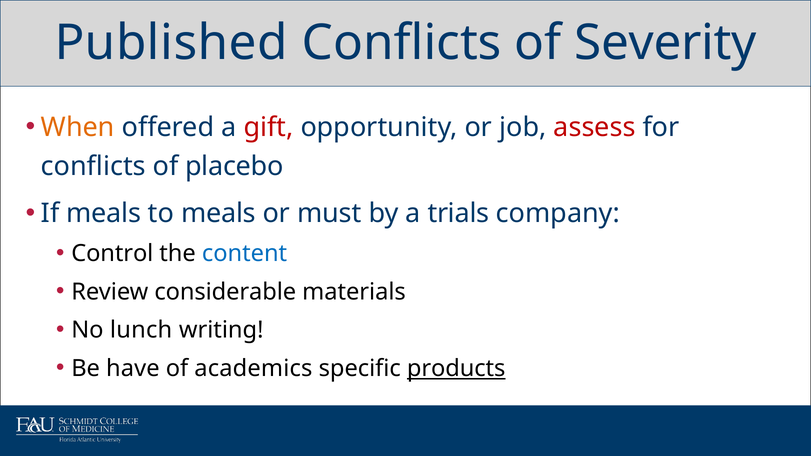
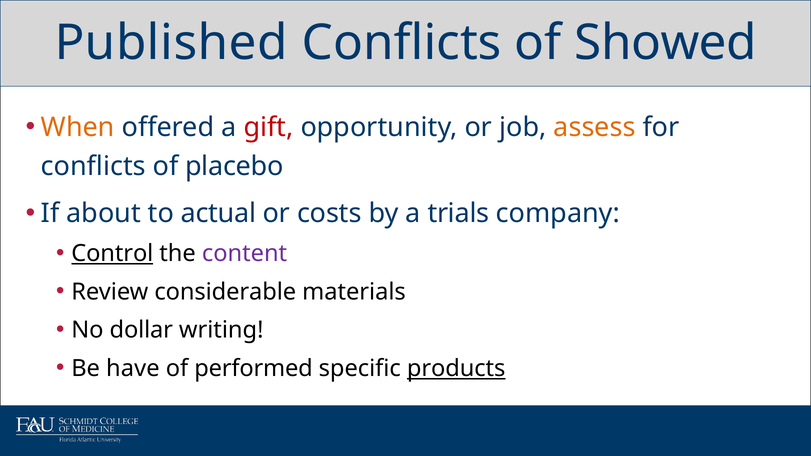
Severity: Severity -> Showed (666, 43)
assess colour: red -> orange (595, 127)
If meals: meals -> about (104, 214)
to meals: meals -> actual (218, 214)
must: must -> costs (329, 214)
Control underline: none -> present (112, 254)
content colour: blue -> purple (245, 254)
lunch: lunch -> dollar (141, 330)
academics: academics -> performed (254, 369)
